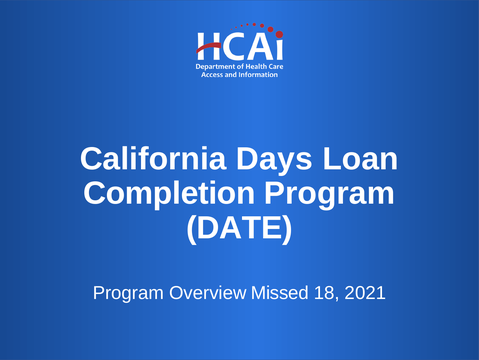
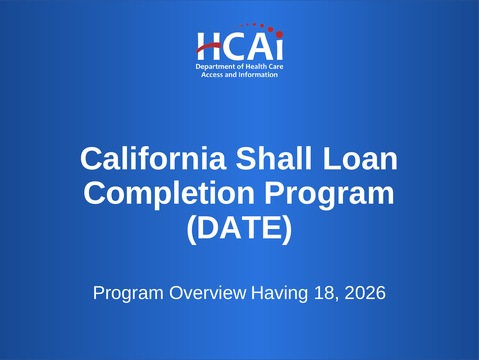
Days: Days -> Shall (274, 159)
Missed: Missed -> Having (280, 292)
2021: 2021 -> 2026 (365, 292)
